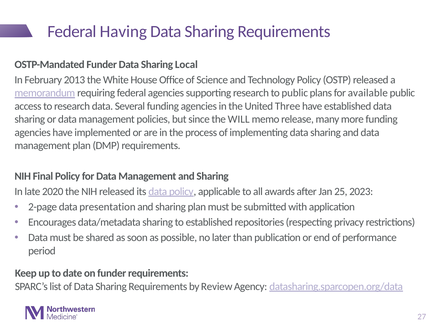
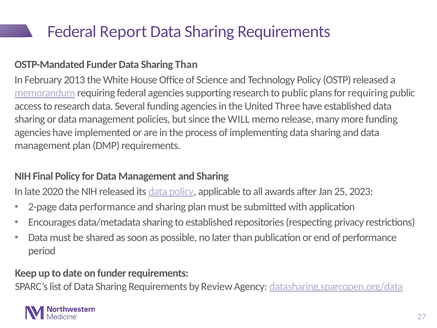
Having: Having -> Report (123, 32)
Sharing Local: Local -> Than (186, 64)
for available: available -> requiring (368, 93)
data presentation: presentation -> performance (107, 207)
